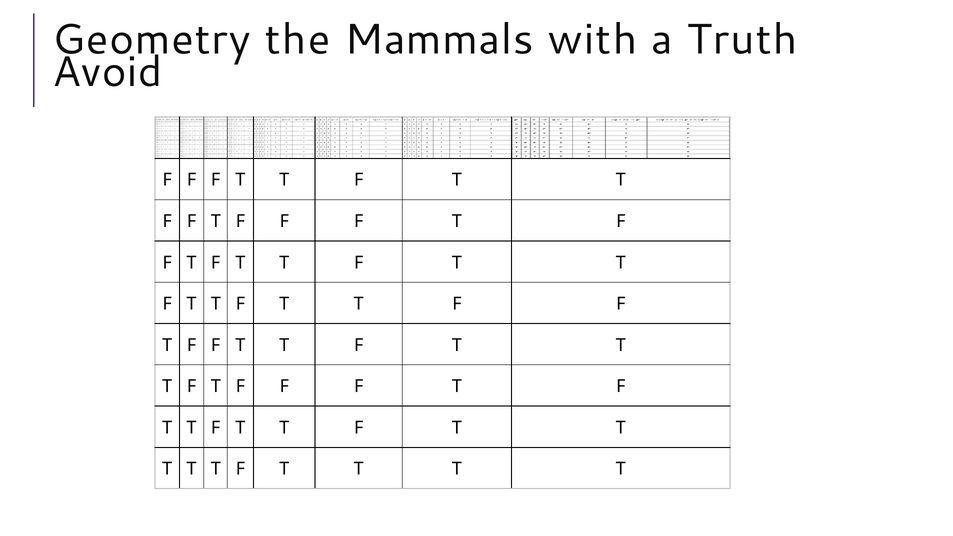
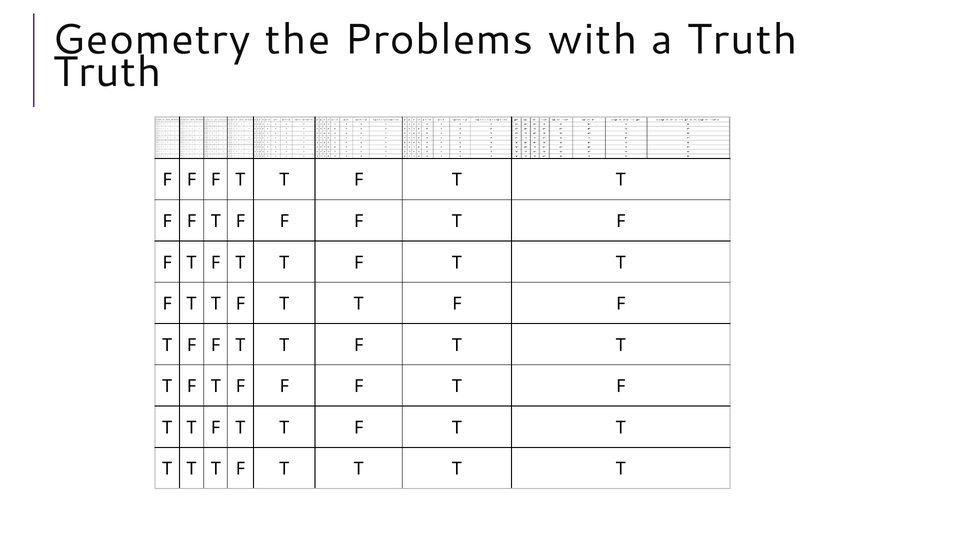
Mammals: Mammals -> Problems (439, 40)
Avoid: Avoid -> Truth (107, 72)
